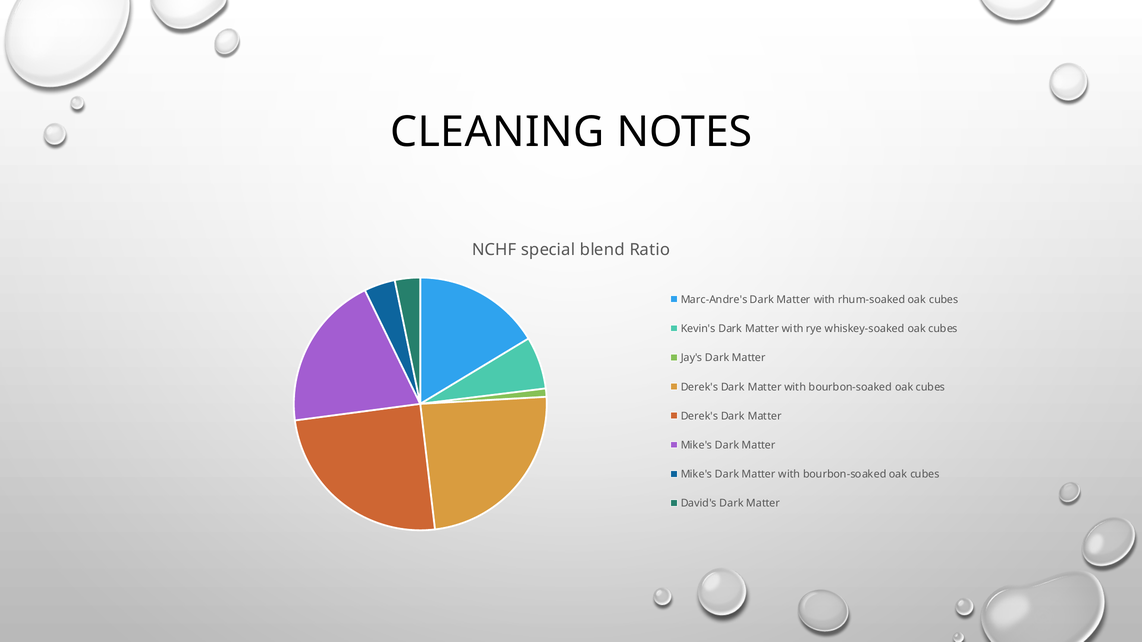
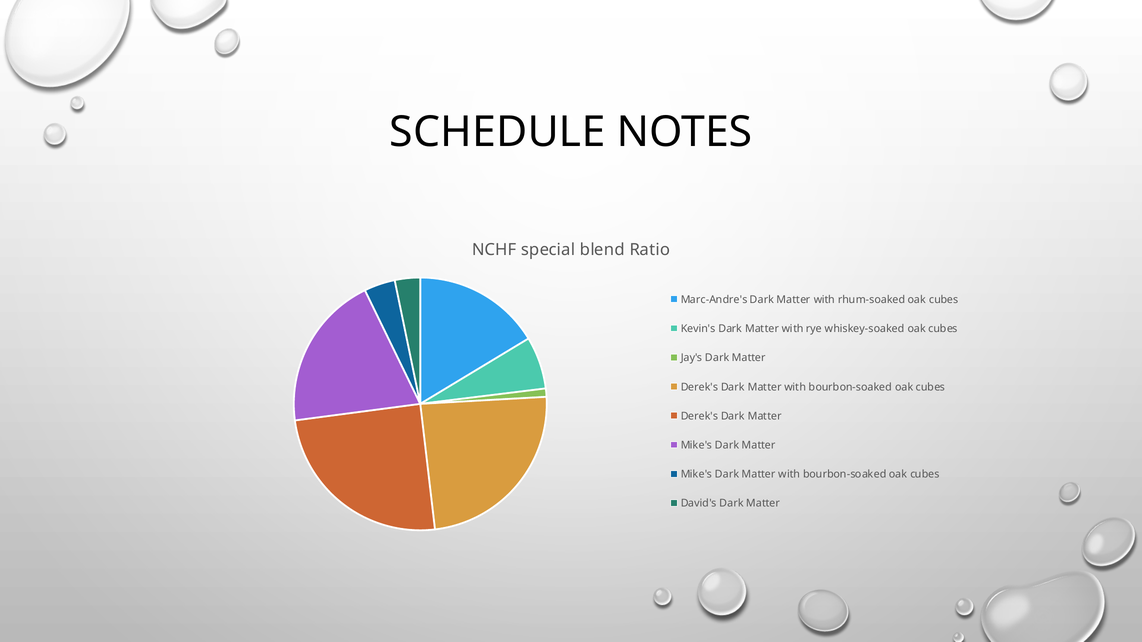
CLEANING: CLEANING -> SCHEDULE (497, 132)
